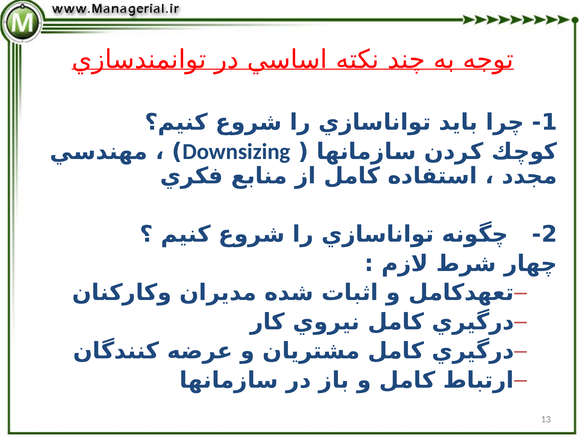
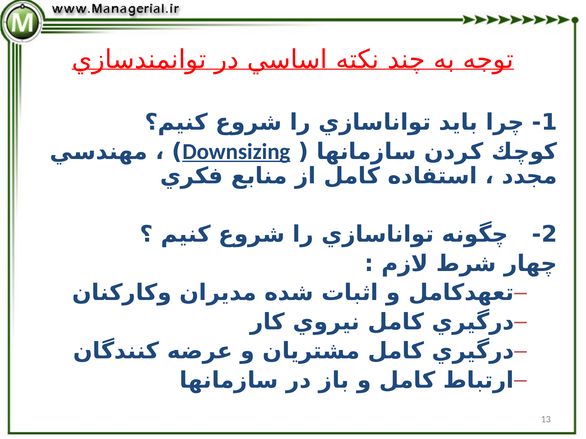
Downsizing underline: none -> present (236, 152)
